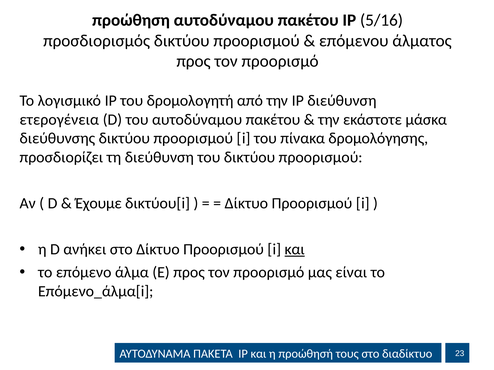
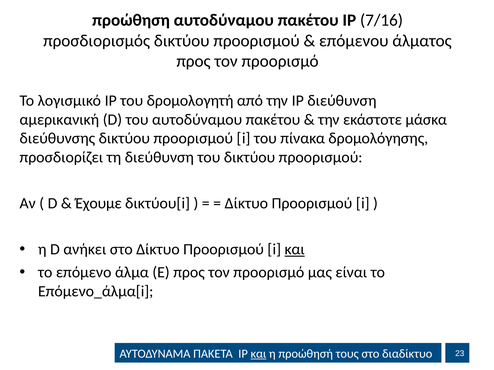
5/16: 5/16 -> 7/16 (382, 20)
ετερογένεια: ετερογένεια -> αμερικανική (59, 120)
και underline: none -> present (259, 354)
